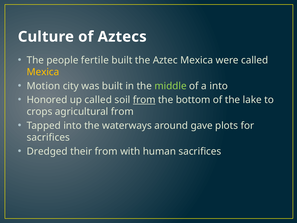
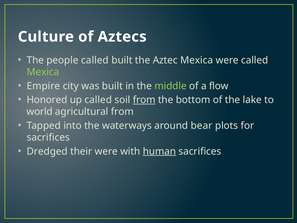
people fertile: fertile -> called (95, 60)
Mexica colour: yellow -> light green (43, 72)
Motion: Motion -> Empire (43, 86)
a into: into -> flow (219, 86)
crops: crops -> world (40, 112)
gave: gave -> bear (202, 125)
their from: from -> were (106, 151)
human underline: none -> present (159, 151)
